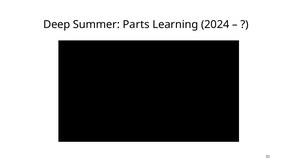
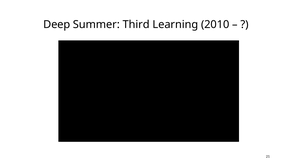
Parts: Parts -> Third (136, 25)
2024: 2024 -> 2010 (215, 25)
